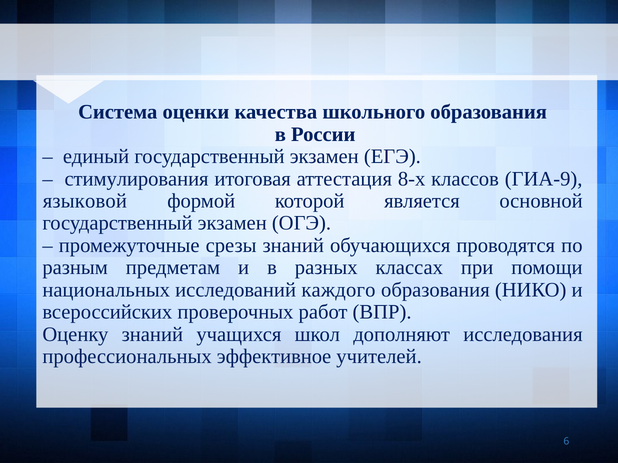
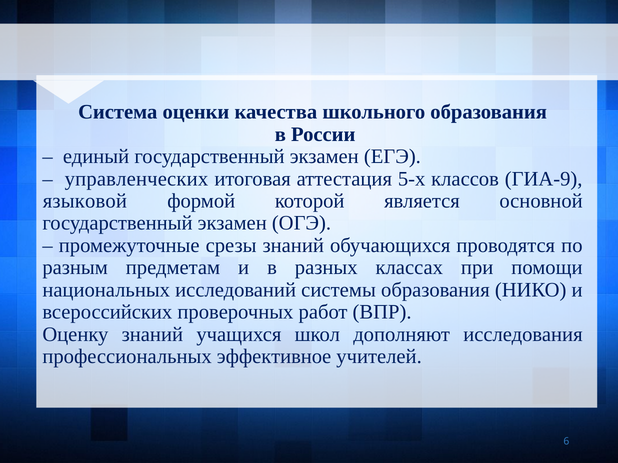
стимулирования: стимулирования -> управленческих (136, 179)
8-х: 8-х -> 5-х (412, 179)
каждого: каждого -> системы (339, 290)
